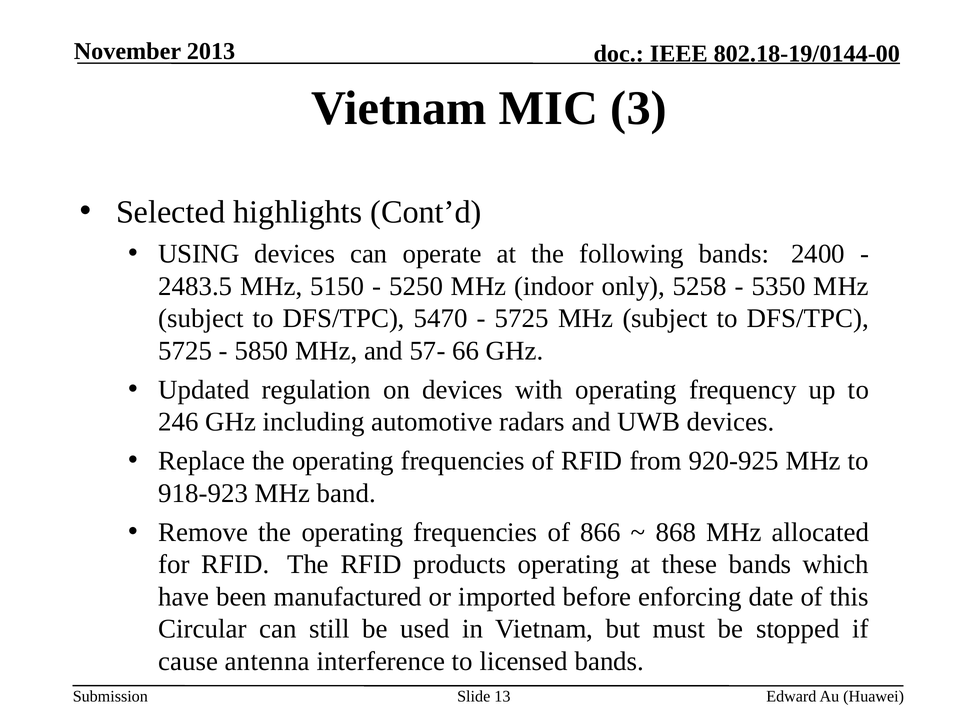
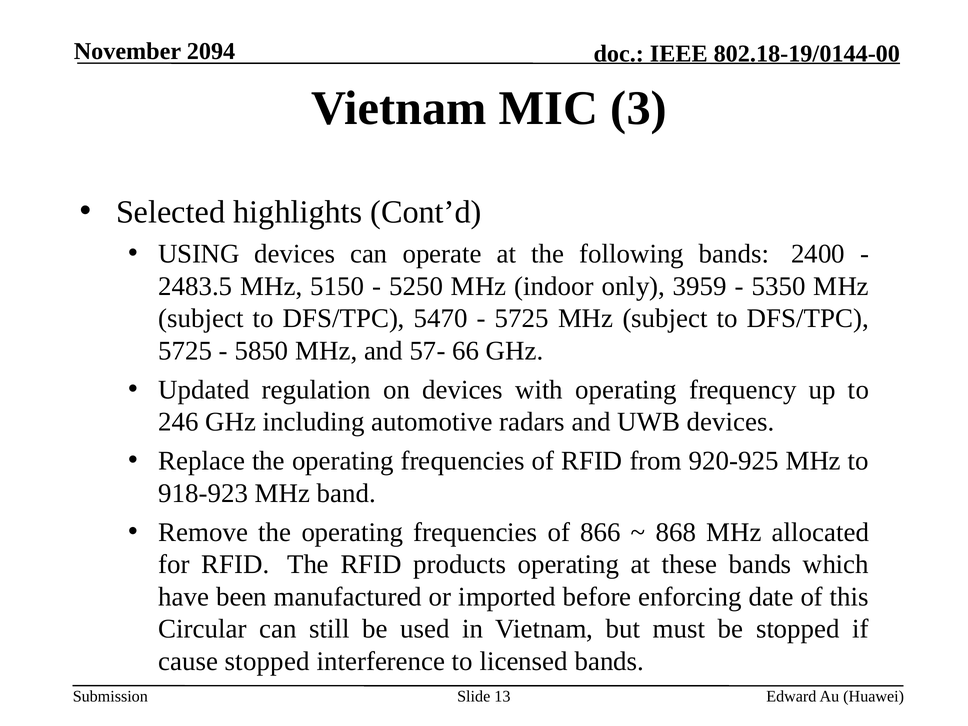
2013: 2013 -> 2094 (211, 51)
5258: 5258 -> 3959 (700, 286)
cause antenna: antenna -> stopped (267, 661)
